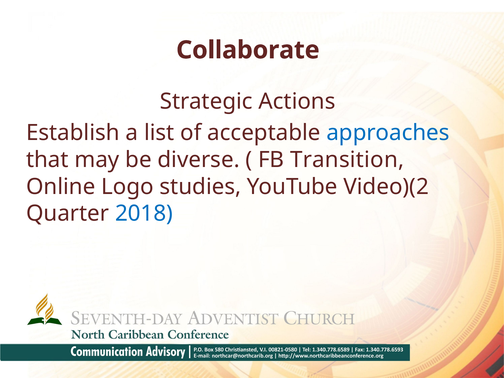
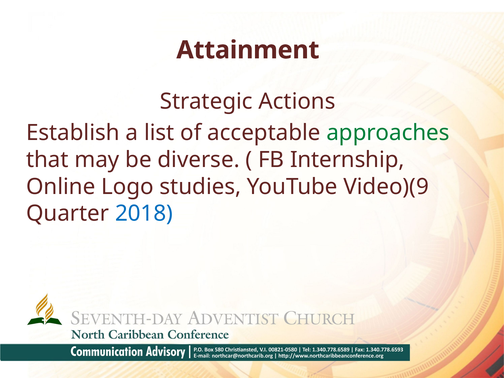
Collaborate: Collaborate -> Attainment (248, 50)
approaches colour: blue -> green (388, 133)
Transition: Transition -> Internship (347, 160)
Video)(2: Video)(2 -> Video)(9 (386, 187)
